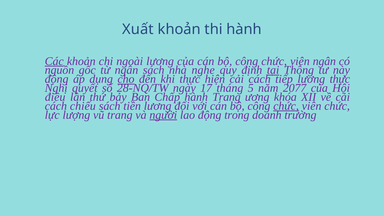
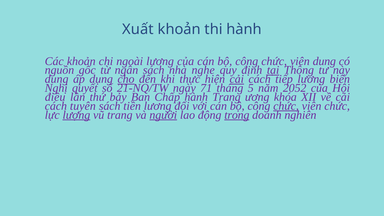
Các underline: present -> none (54, 61)
viên ngân: ngân -> dung (324, 61)
động: động -> dung (57, 79)
cải underline: none -> present (237, 79)
lương thực: thực -> biến (340, 79)
28-NQ/TW: 28-NQ/TW -> 21-NQ/TW (143, 88)
17: 17 -> 71 (206, 88)
2077: 2077 -> 2052 (295, 88)
chiếu: chiếu -> tuyên (83, 106)
lượng underline: none -> present (76, 115)
trong underline: none -> present (237, 115)
trường: trường -> nghiên (300, 115)
